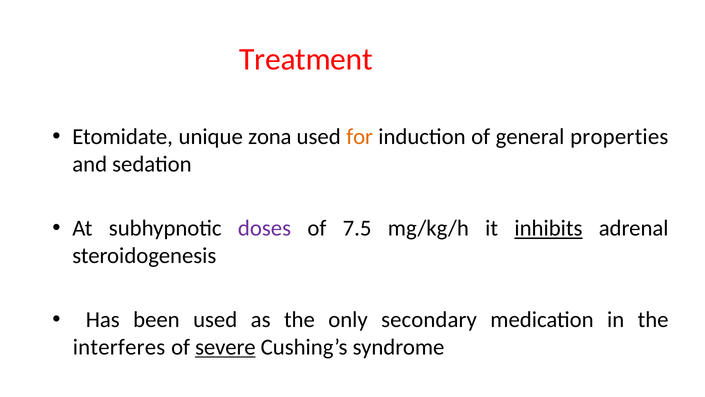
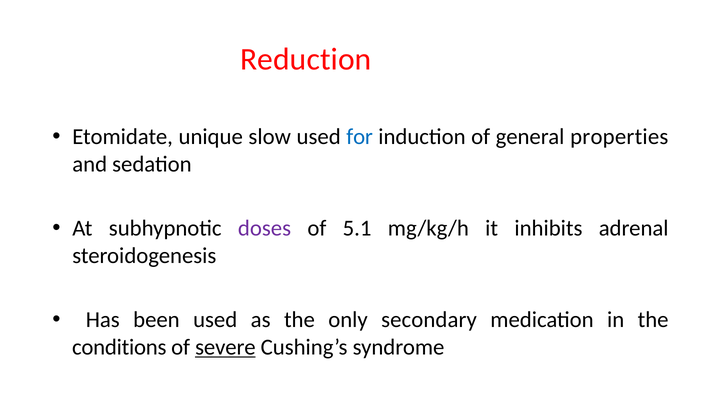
Treatment: Treatment -> Reduction (306, 59)
zona: zona -> slow (270, 137)
for colour: orange -> blue (360, 137)
7.5: 7.5 -> 5.1 (357, 228)
inhibits underline: present -> none (548, 228)
interferes: interferes -> conditions (119, 347)
